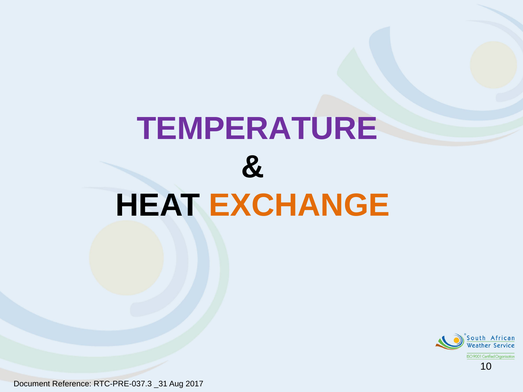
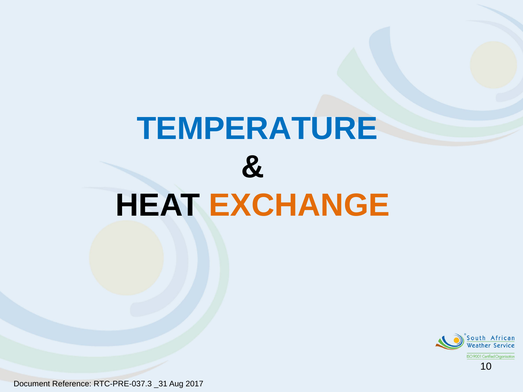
TEMPERATURE colour: purple -> blue (257, 129)
